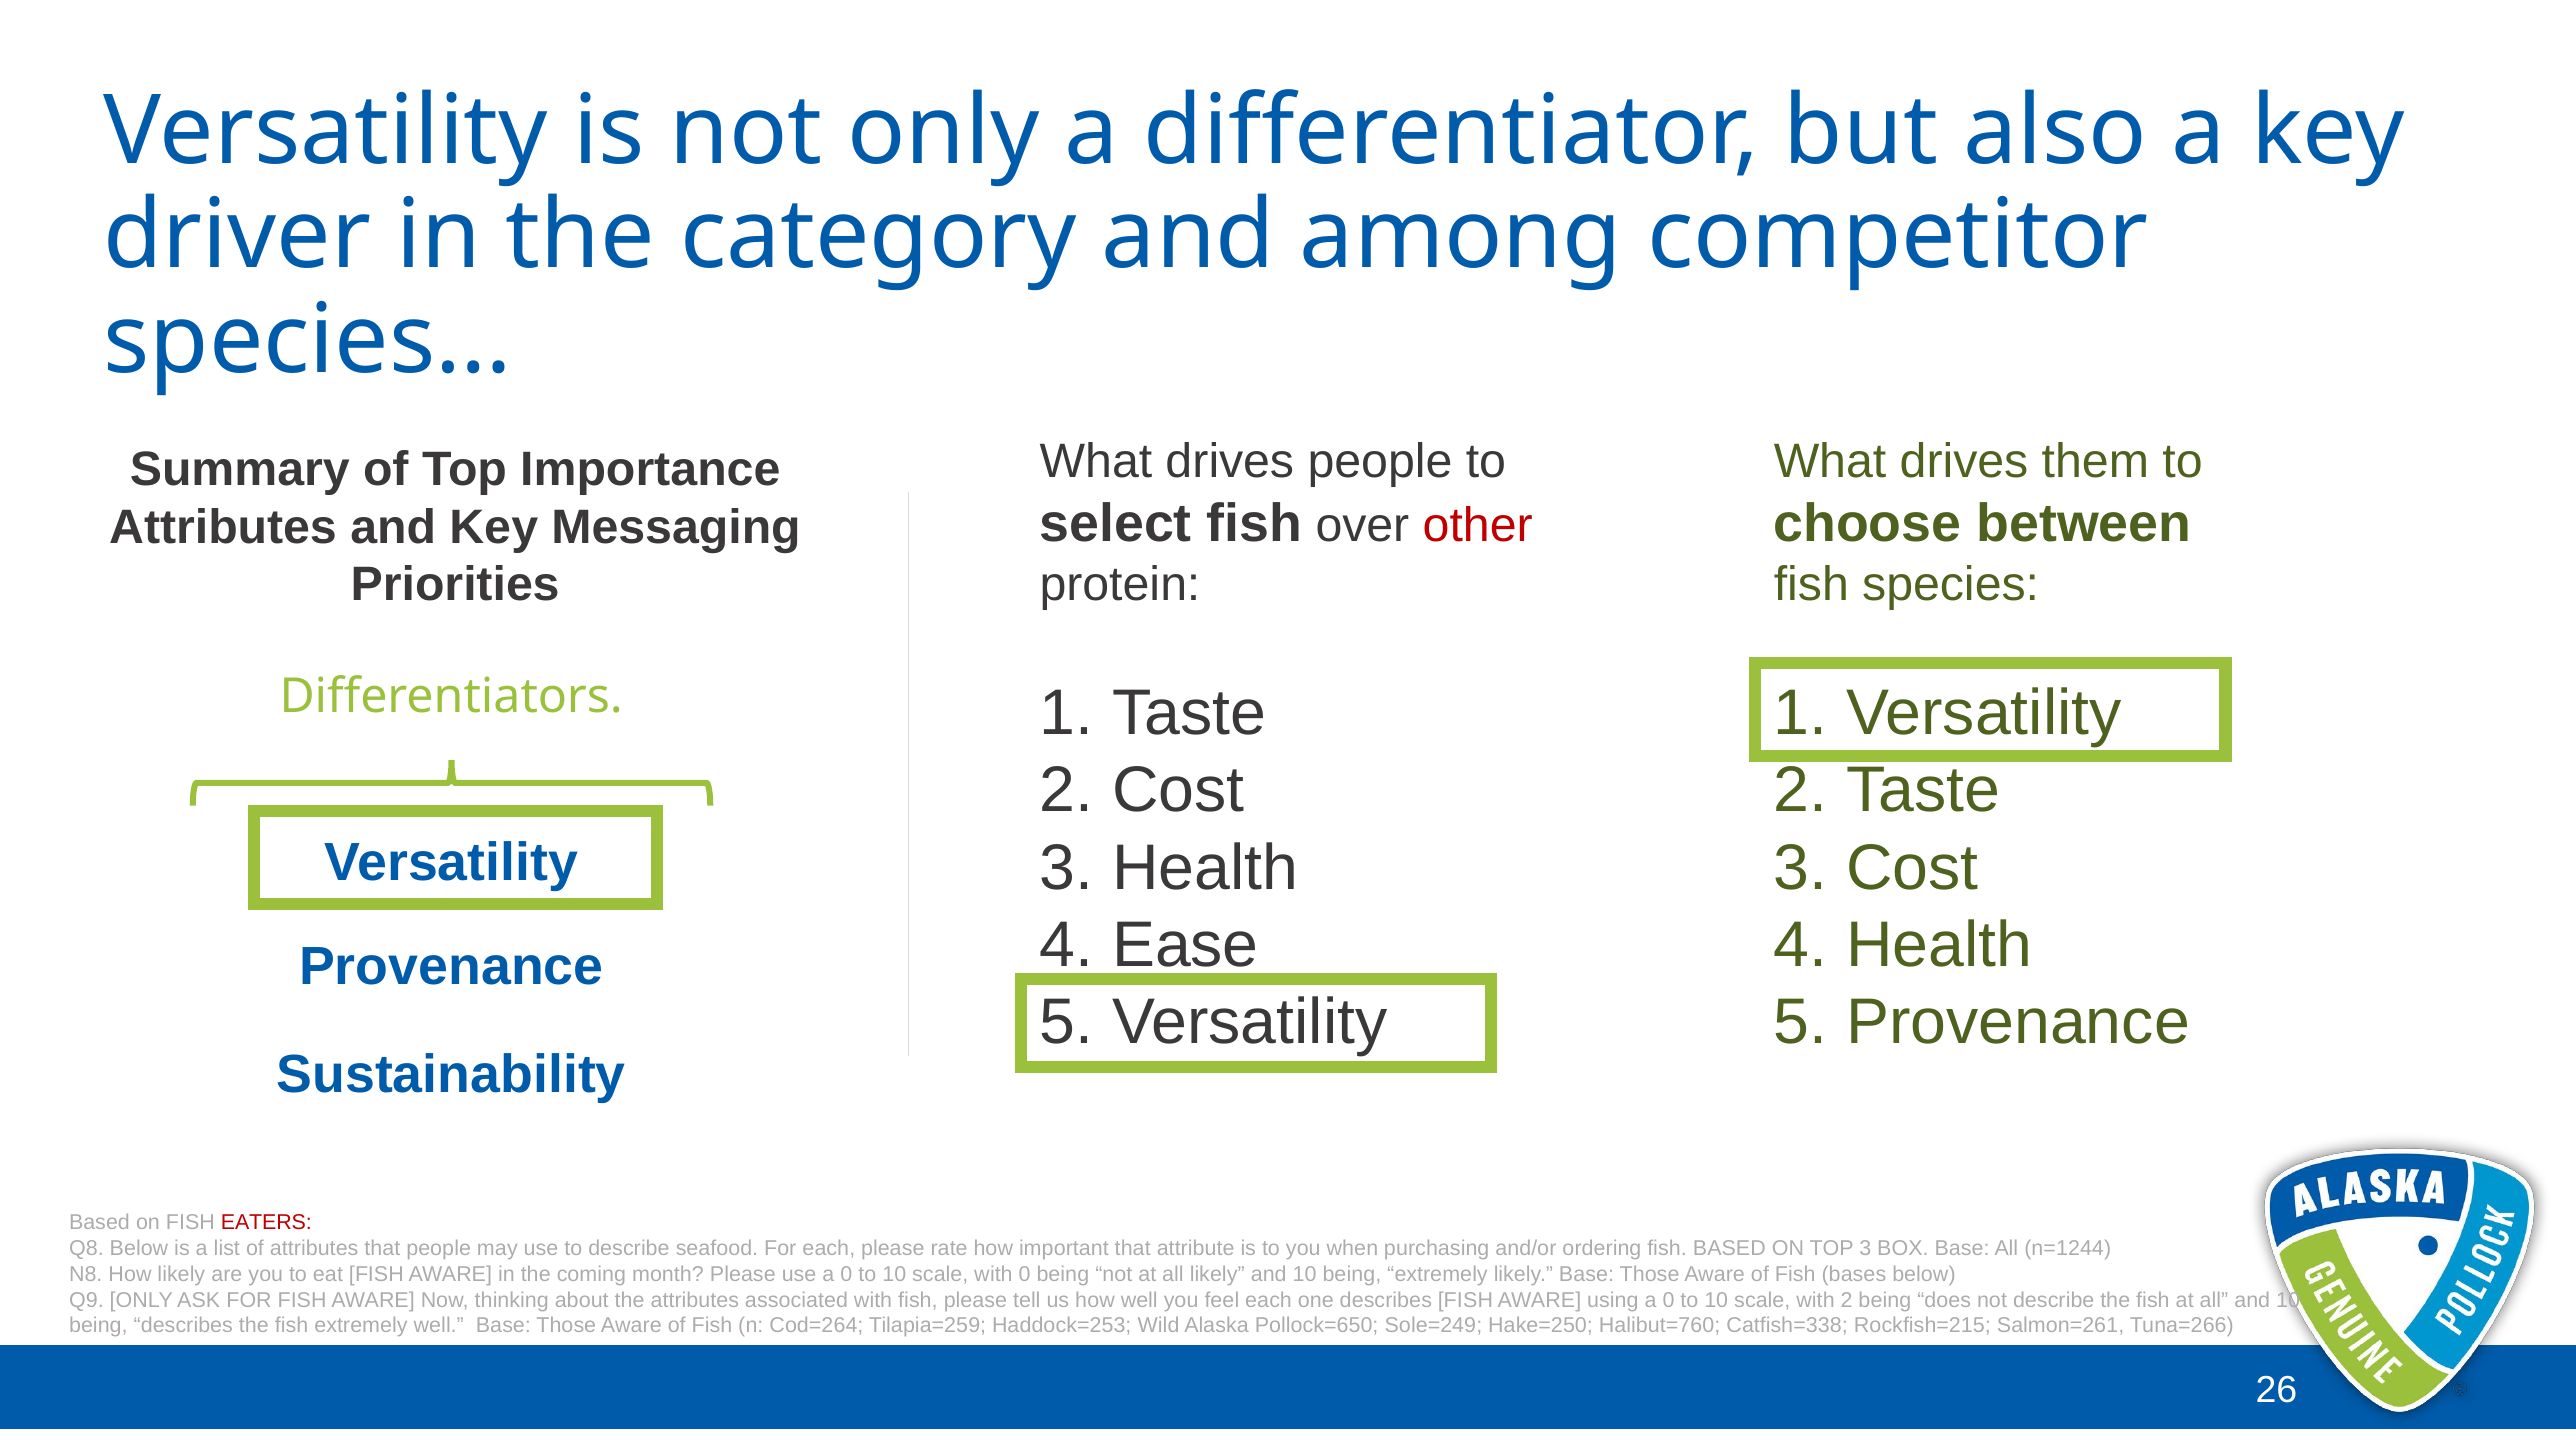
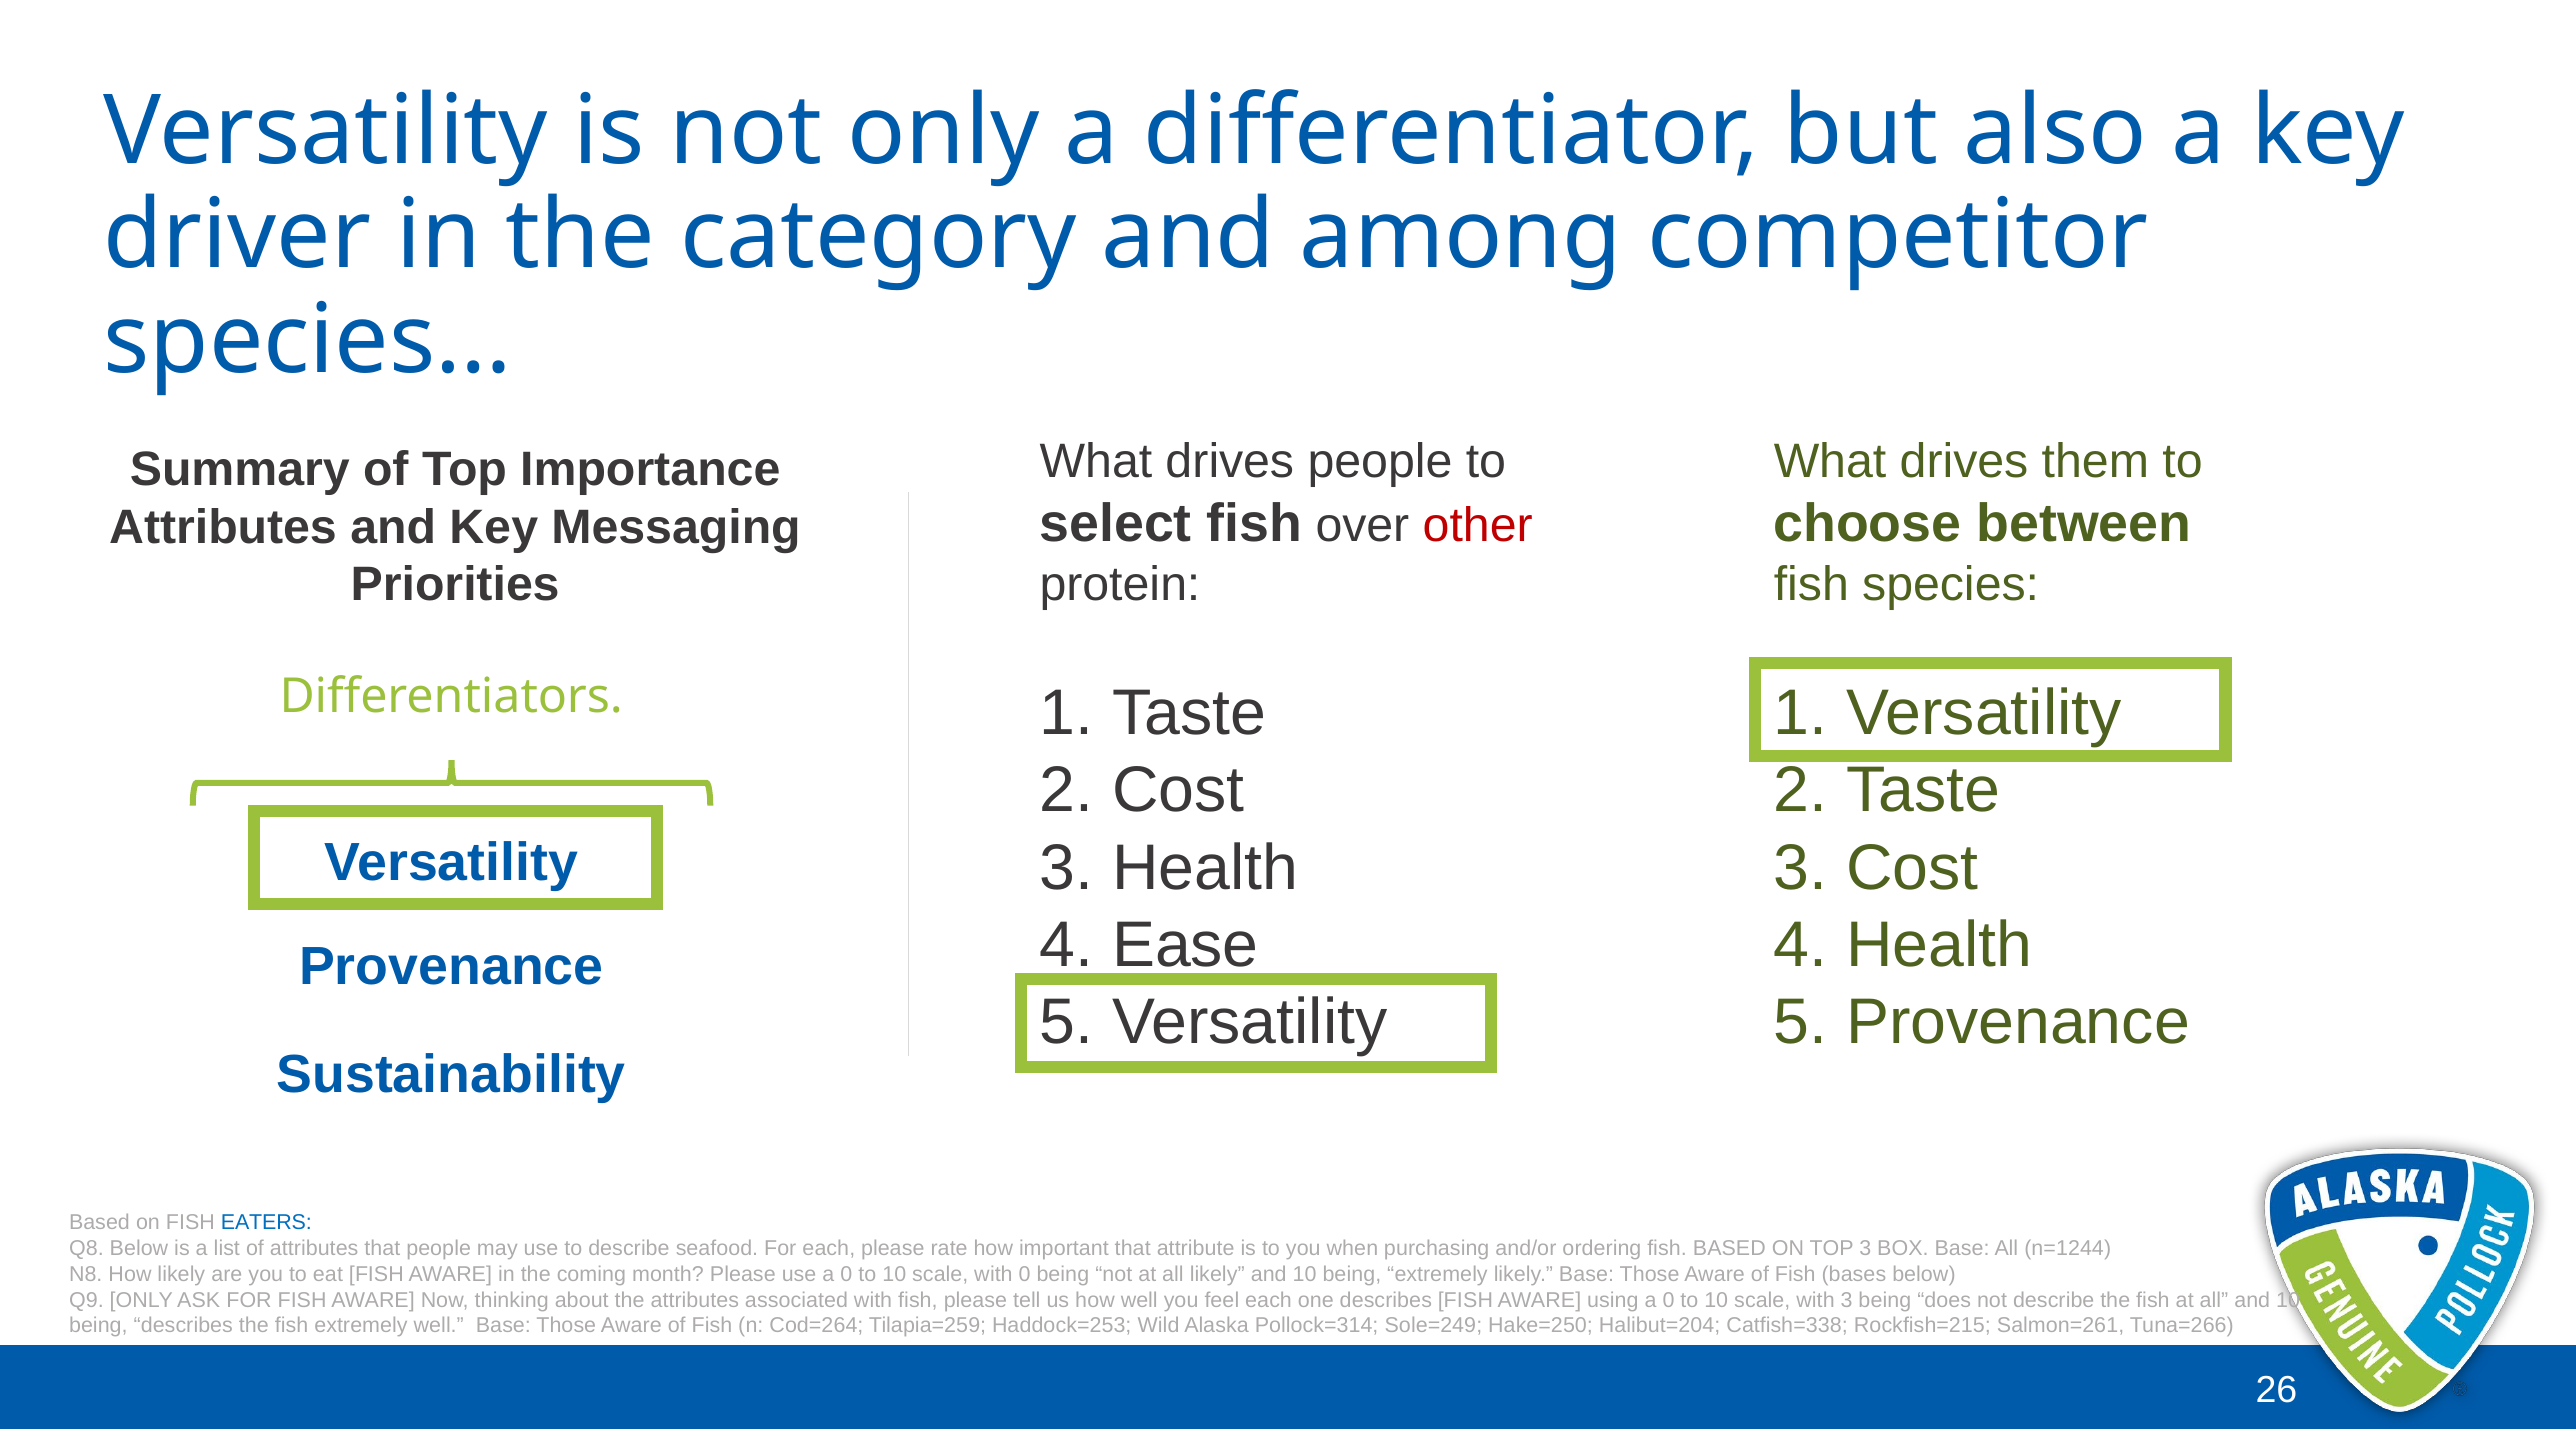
EATERS colour: red -> blue (266, 1223)
with 2: 2 -> 3 (1846, 1300)
Pollock=650: Pollock=650 -> Pollock=314 (1317, 1326)
Halibut=760: Halibut=760 -> Halibut=204 (1660, 1326)
